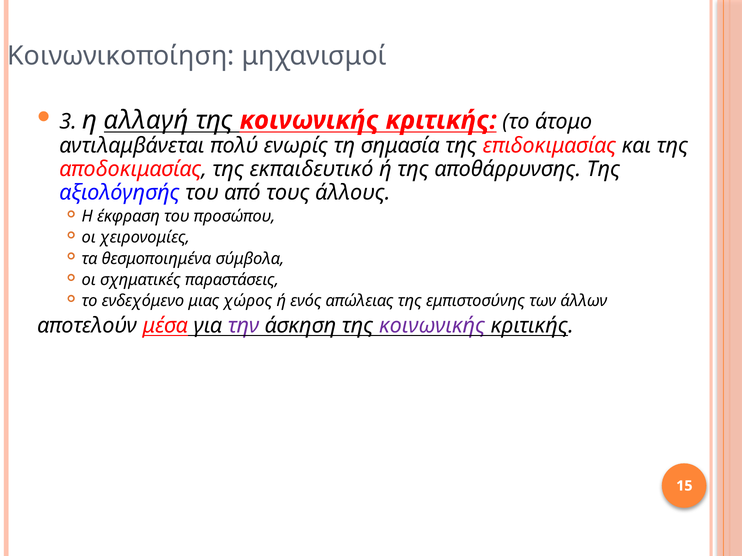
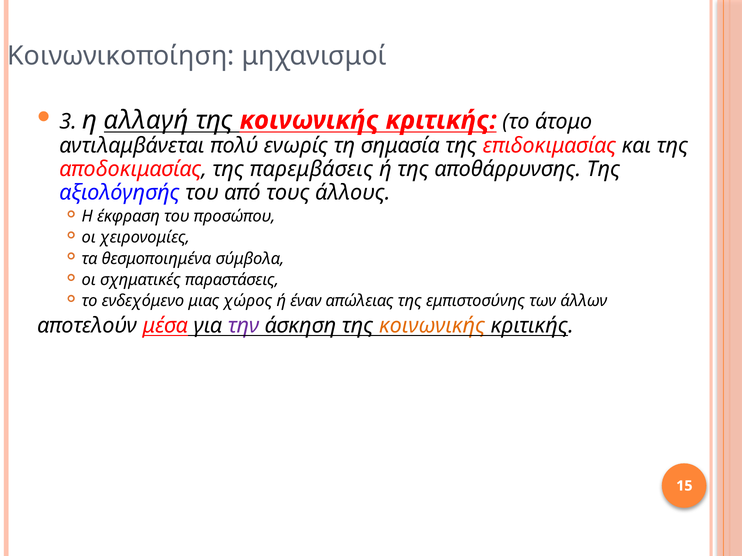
εκπαιδευτικό: εκπαιδευτικό -> παρεμβάσεις (311, 169)
ενός: ενός -> έναν (306, 301)
κοινωνικής colour: purple -> orange (432, 326)
